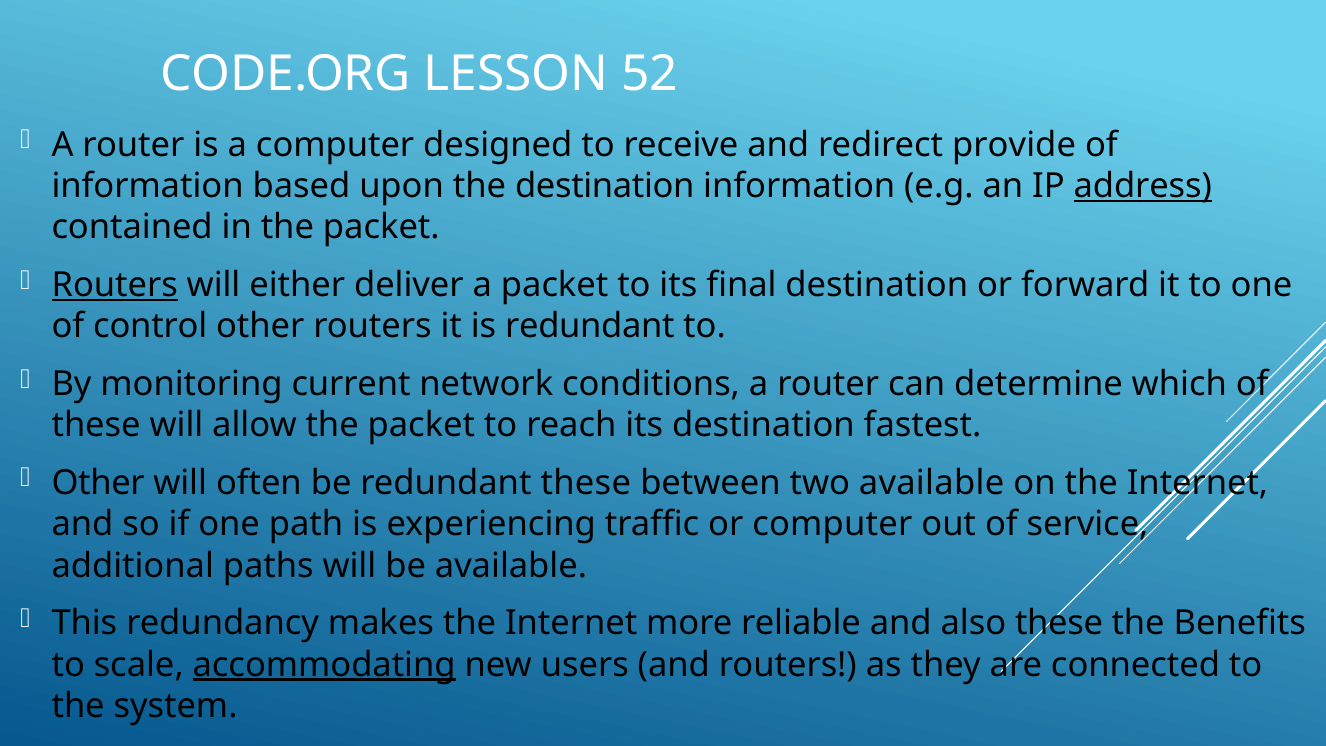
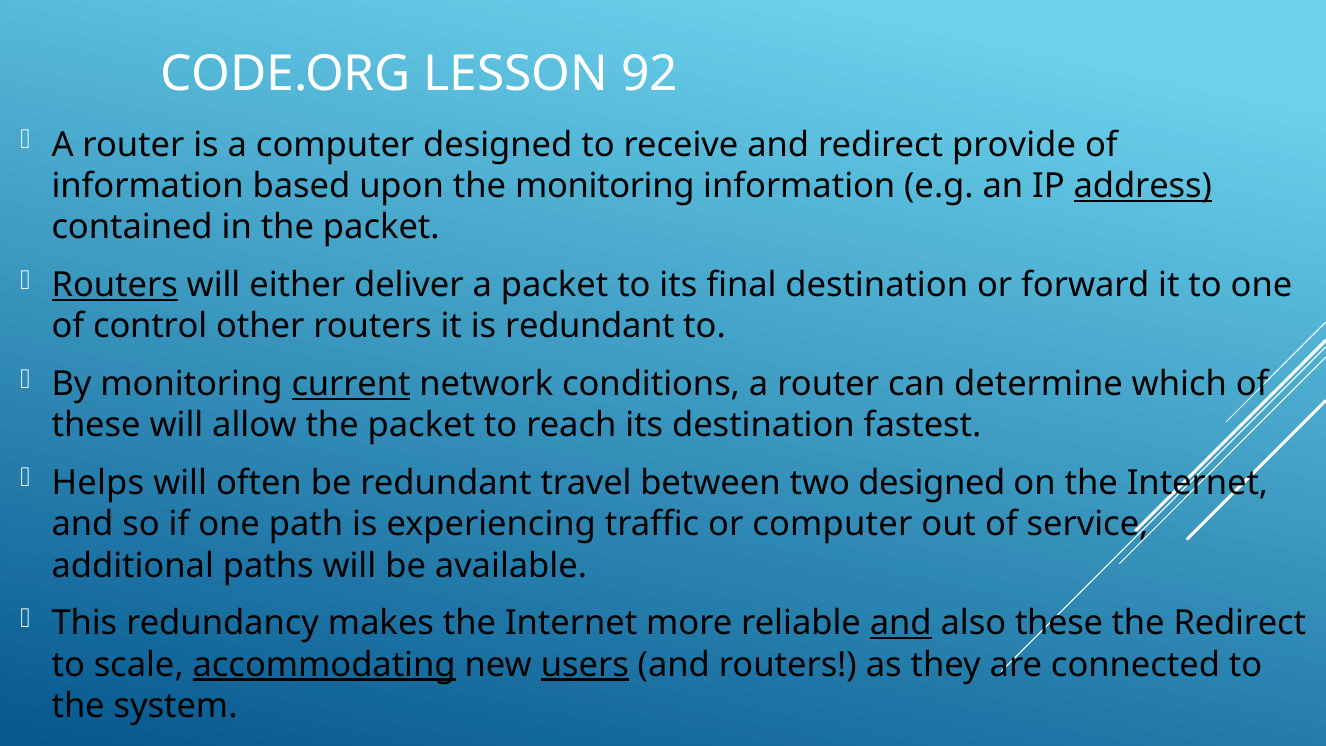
52: 52 -> 92 (650, 74)
the destination: destination -> monitoring (605, 186)
current underline: none -> present (351, 384)
Other: Other -> Helps (98, 483)
redundant these: these -> travel (586, 483)
two available: available -> designed (932, 483)
and underline: none -> present (901, 623)
the Benefits: Benefits -> Redirect (1240, 623)
users underline: none -> present (585, 665)
